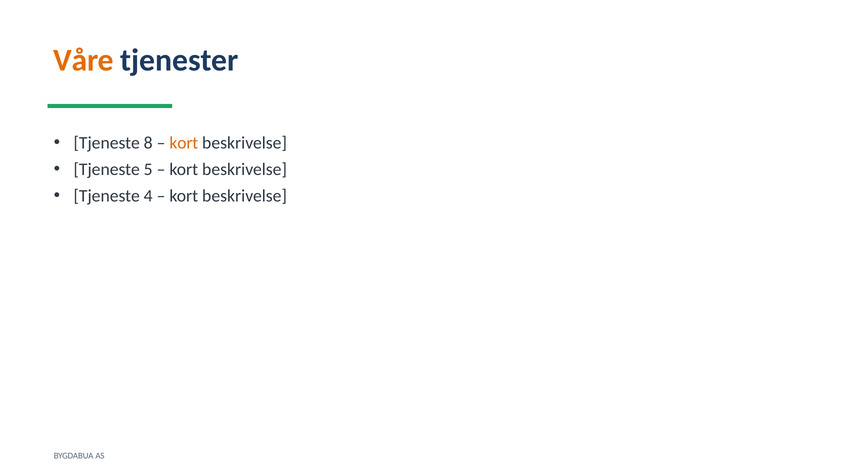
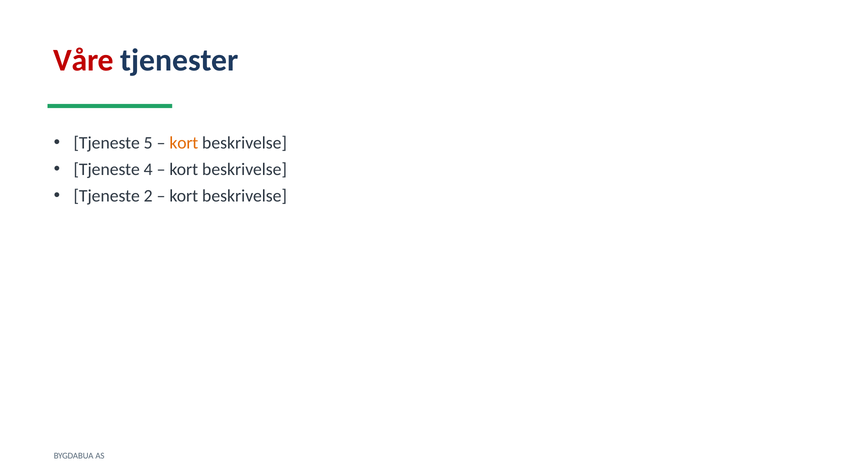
Våre colour: orange -> red (84, 60)
8: 8 -> 5 (148, 143)
5: 5 -> 4 (148, 170)
4: 4 -> 2 (148, 196)
